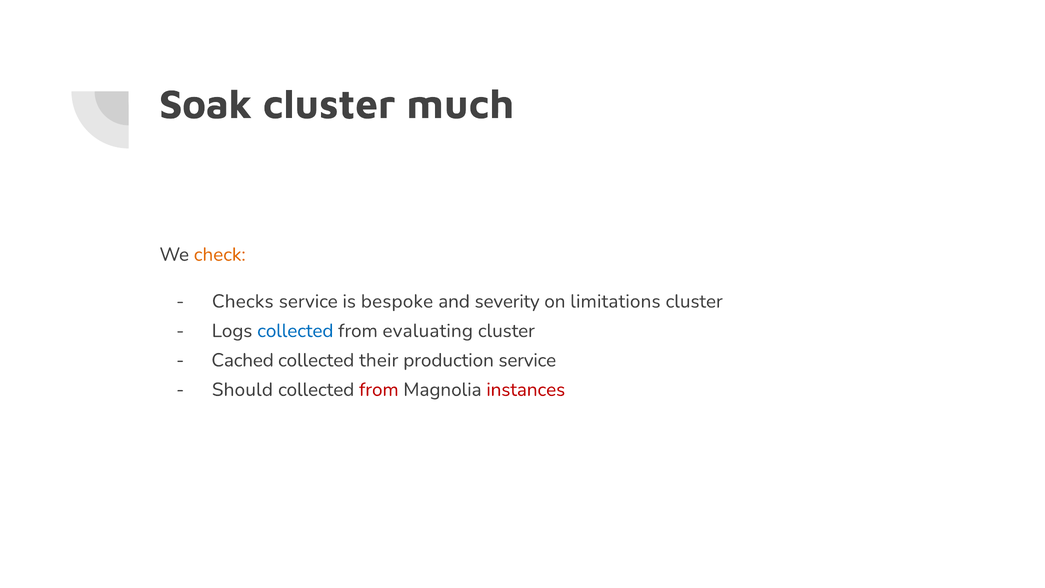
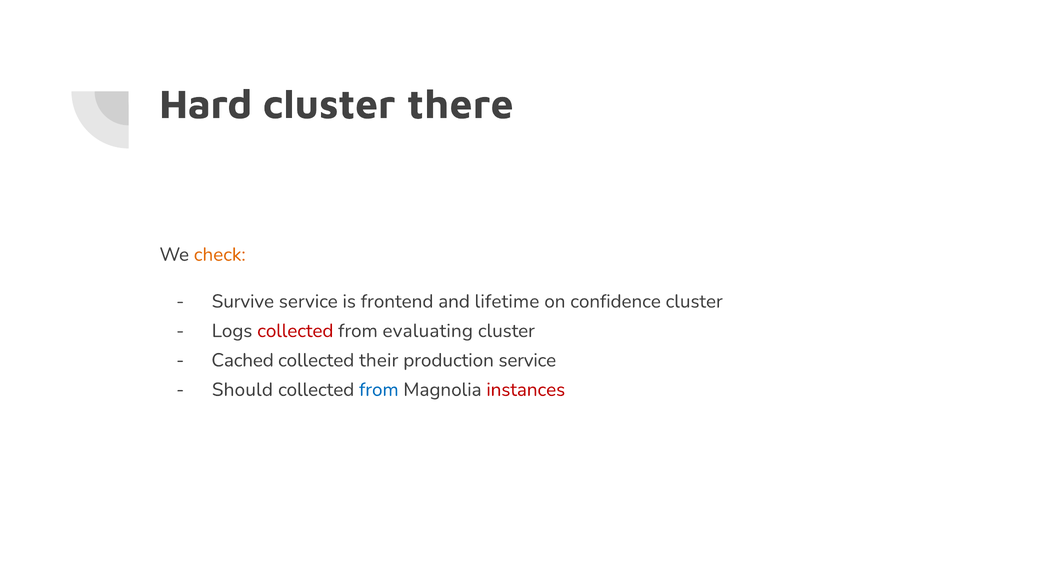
Soak: Soak -> Hard (206, 105)
much: much -> there (460, 105)
Checks: Checks -> Survive (243, 301)
bespoke: bespoke -> frontend (397, 301)
severity: severity -> lifetime (507, 301)
limitations: limitations -> confidence (616, 301)
collected colour: blue -> red (295, 331)
from colour: red -> blue (379, 390)
